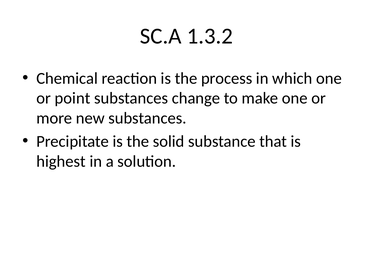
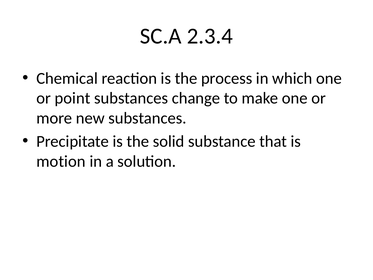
1.3.2: 1.3.2 -> 2.3.4 (210, 36)
highest: highest -> motion (61, 161)
